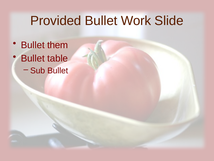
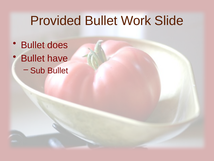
them: them -> does (58, 45)
table: table -> have (58, 58)
